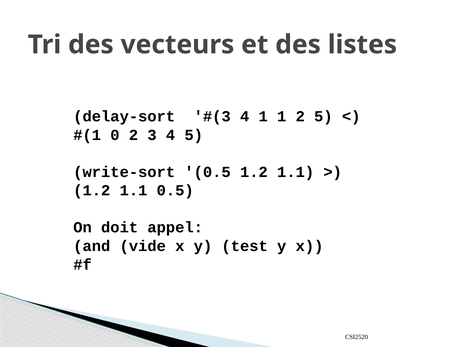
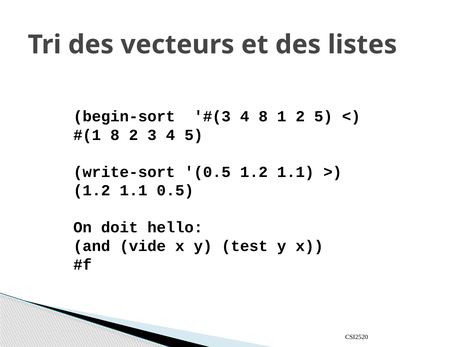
delay-sort: delay-sort -> begin-sort (124, 117)
4 1: 1 -> 8 (263, 117)
0: 0 -> 8 (115, 135)
appel: appel -> hello (175, 228)
